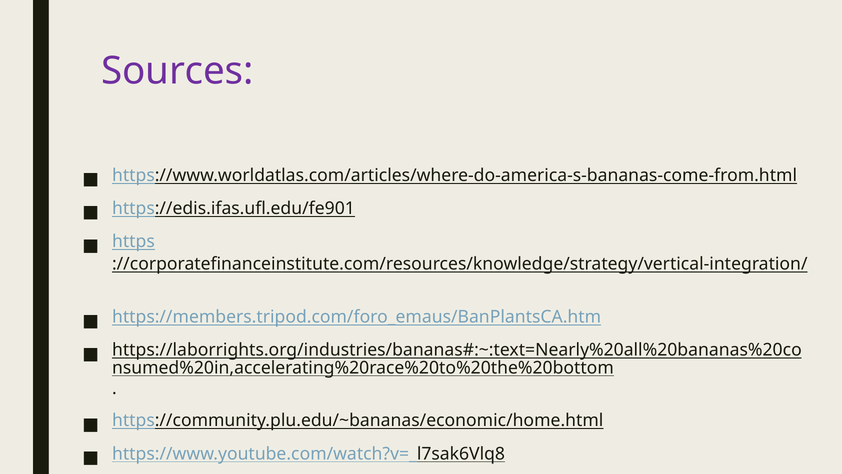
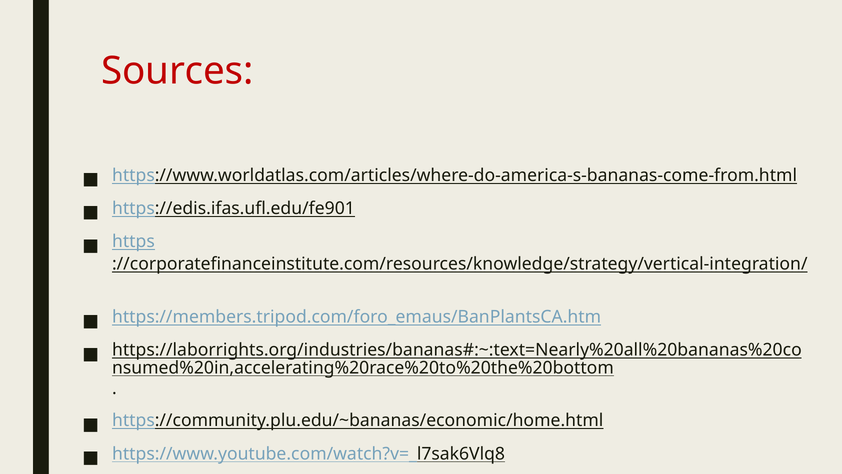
Sources colour: purple -> red (177, 71)
